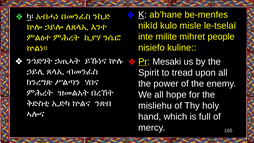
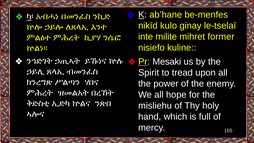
misle: misle -> ginay (190, 26)
people: people -> former (221, 37)
